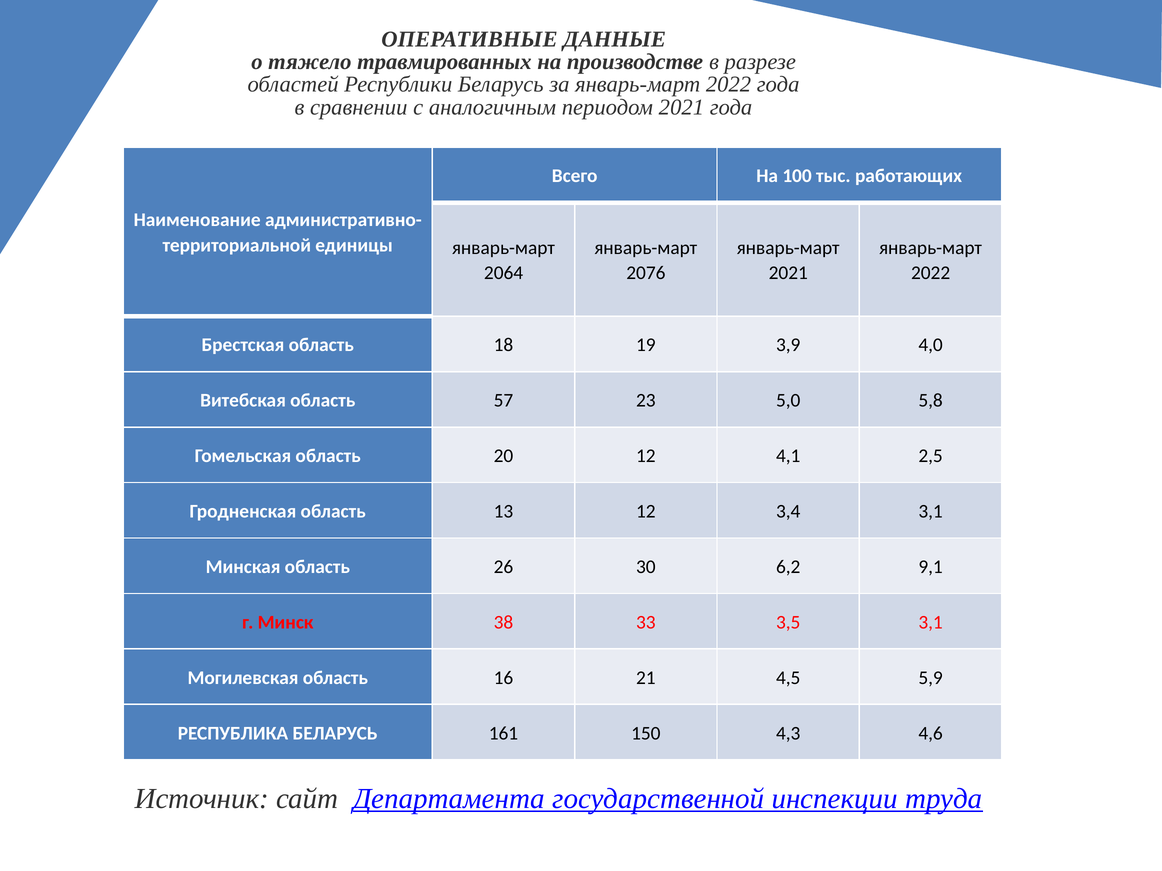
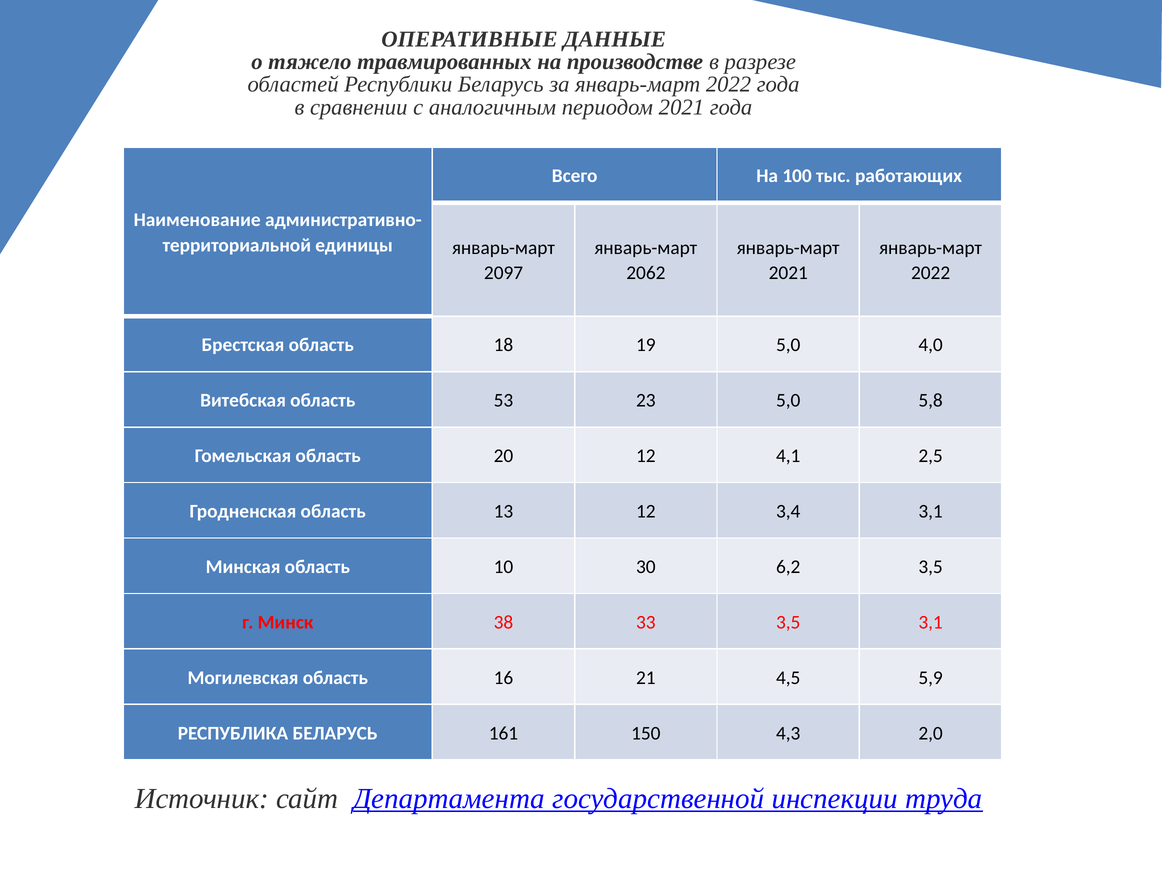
2064: 2064 -> 2097 (504, 273)
2076: 2076 -> 2062 (646, 273)
19 3,9: 3,9 -> 5,0 (788, 345)
57: 57 -> 53 (503, 401)
26: 26 -> 10 (503, 567)
6,2 9,1: 9,1 -> 3,5 (931, 567)
4,6: 4,6 -> 2,0 (931, 734)
